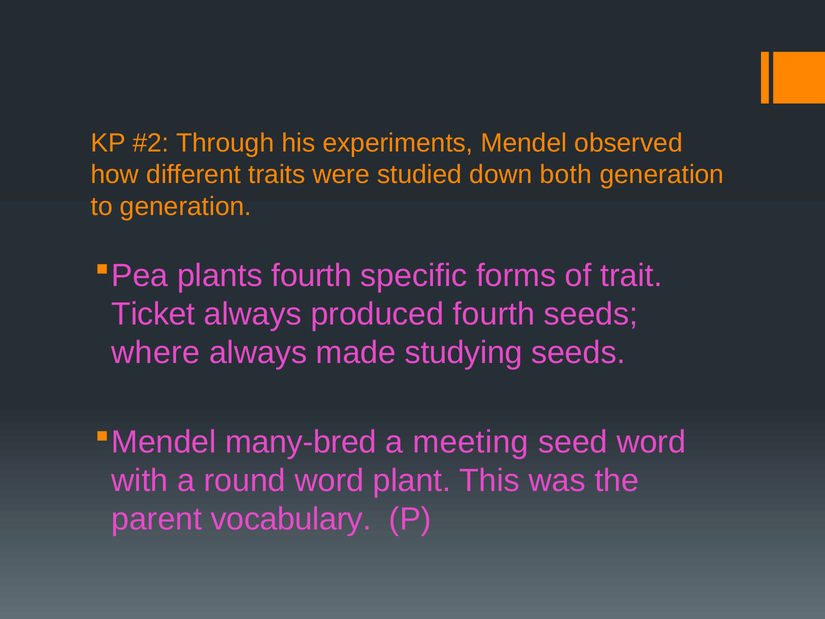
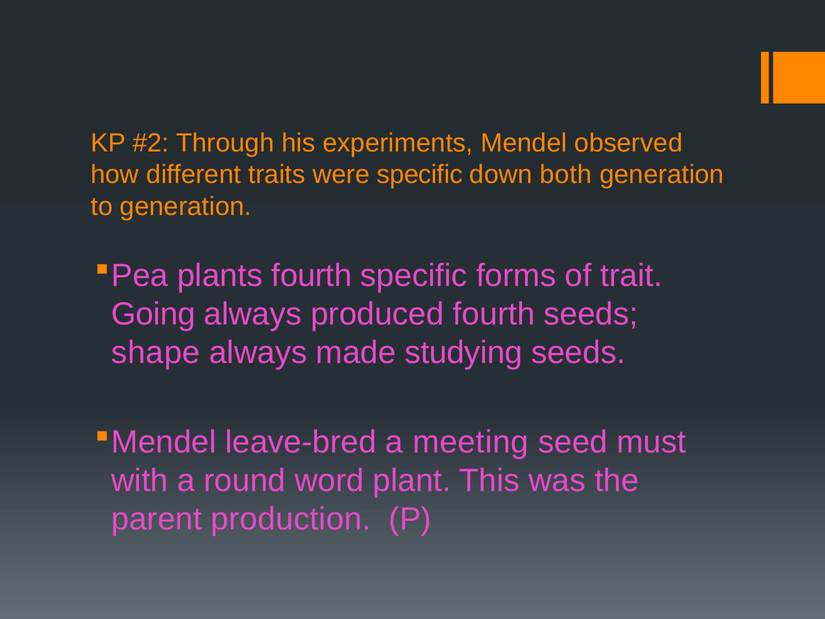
were studied: studied -> specific (420, 175)
Ticket: Ticket -> Going (153, 314)
where: where -> shape (156, 352)
many-bred: many-bred -> leave-bred (301, 442)
seed word: word -> must (651, 442)
vocabulary: vocabulary -> production (291, 519)
